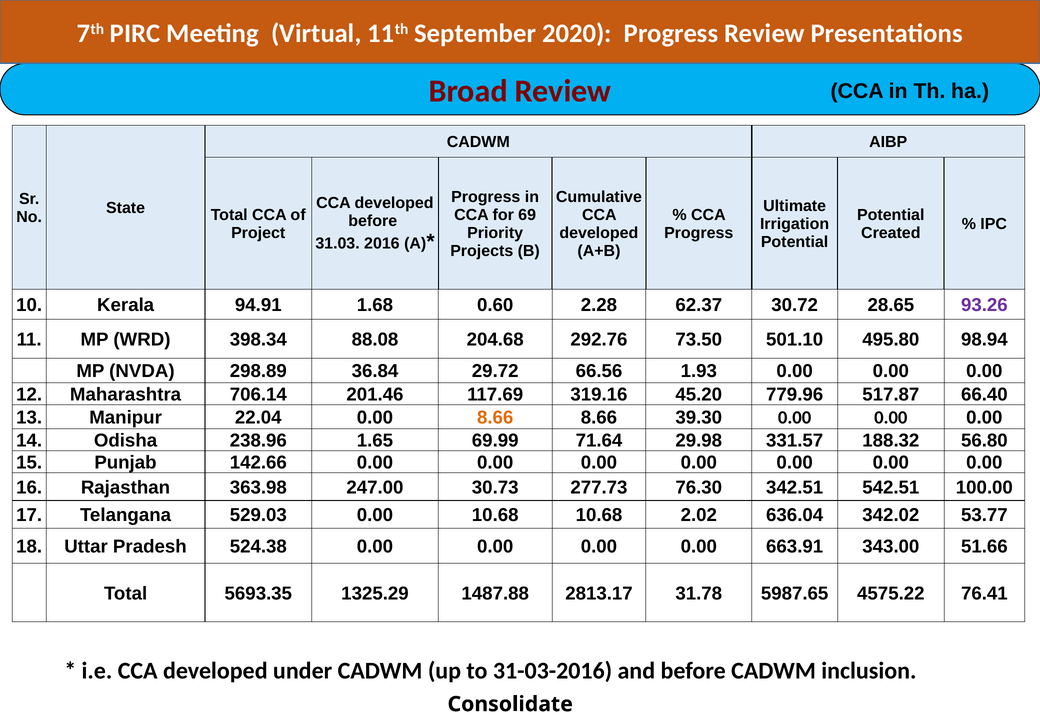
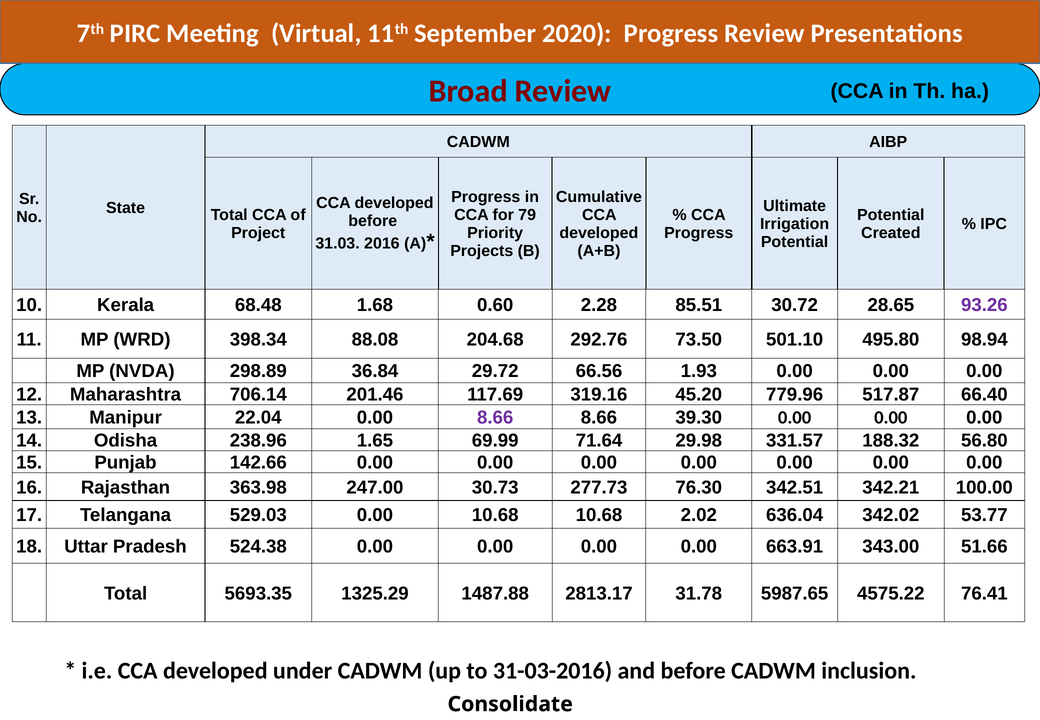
69: 69 -> 79 (527, 215)
94.91: 94.91 -> 68.48 (258, 305)
62.37: 62.37 -> 85.51 (699, 305)
8.66 colour: orange -> purple (495, 418)
542.51: 542.51 -> 342.21 (891, 487)
